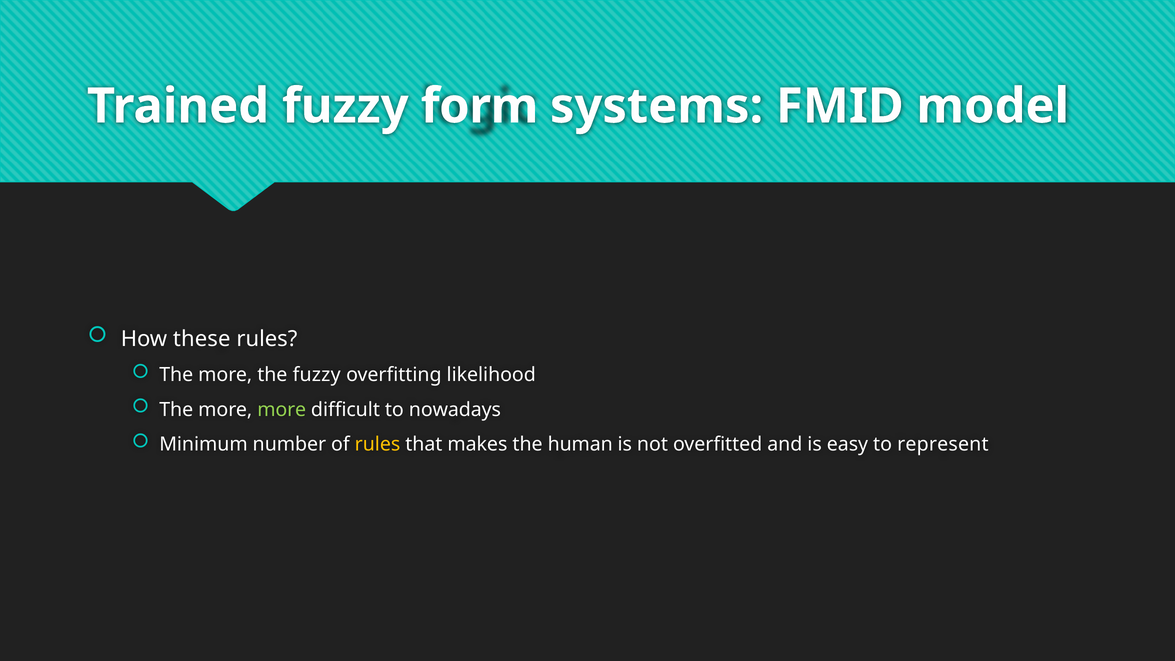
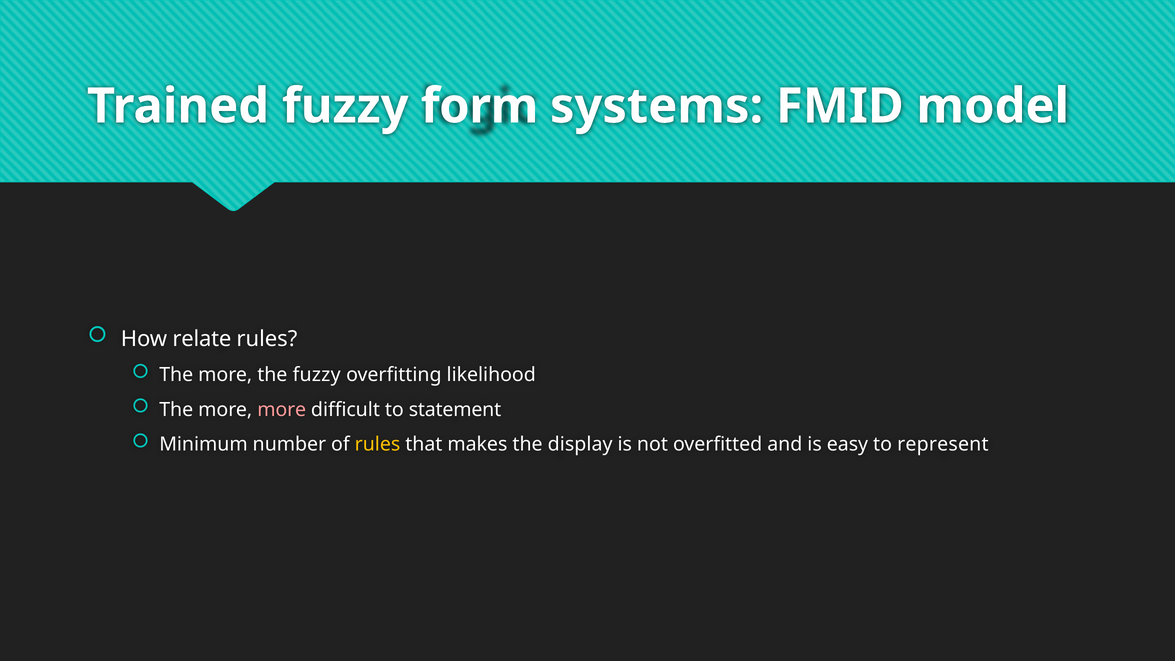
these: these -> relate (202, 339)
more colour: light green -> pink (282, 410)
nowadays: nowadays -> statement (455, 410)
human: human -> display (580, 444)
